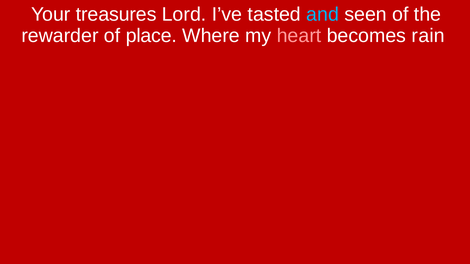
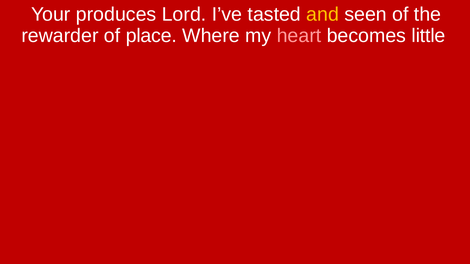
treasures: treasures -> produces (116, 15)
and colour: light blue -> yellow (323, 15)
rain: rain -> little (428, 36)
